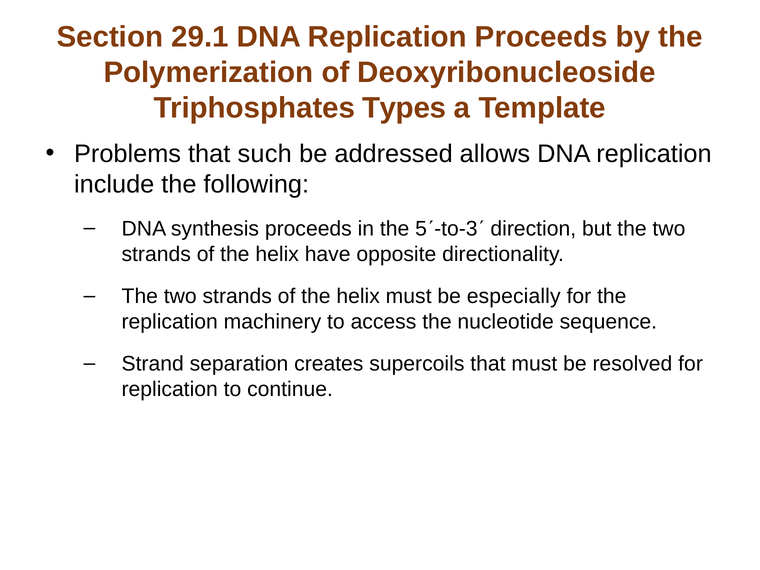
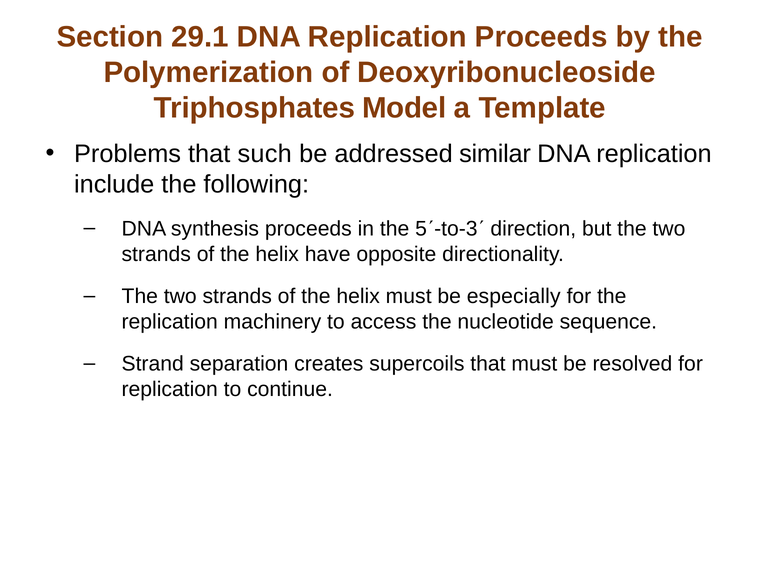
Types: Types -> Model (404, 108)
allows: allows -> similar (495, 154)
